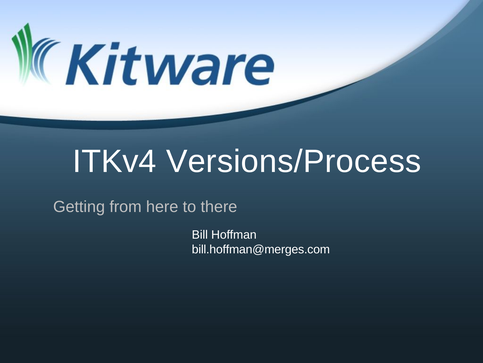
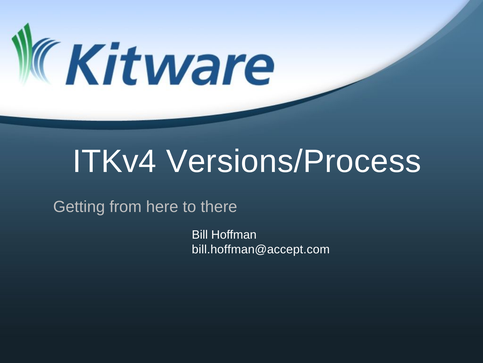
bill.hoffman@merges.com: bill.hoffman@merges.com -> bill.hoffman@accept.com (261, 249)
